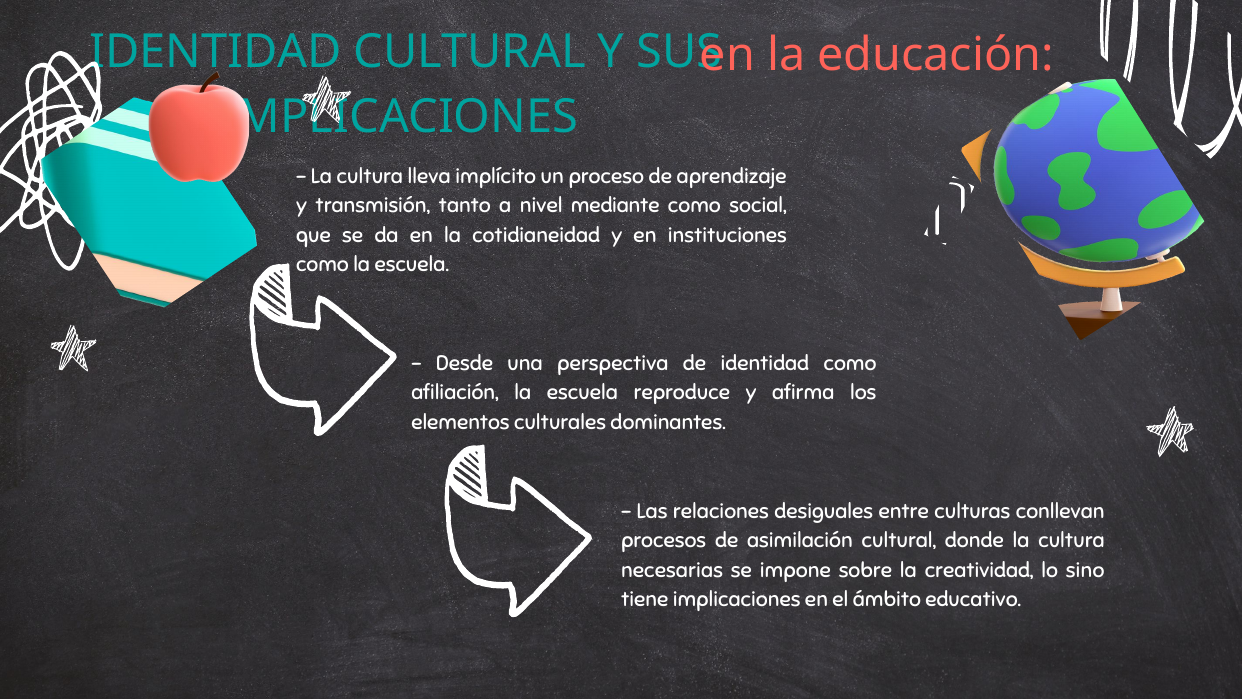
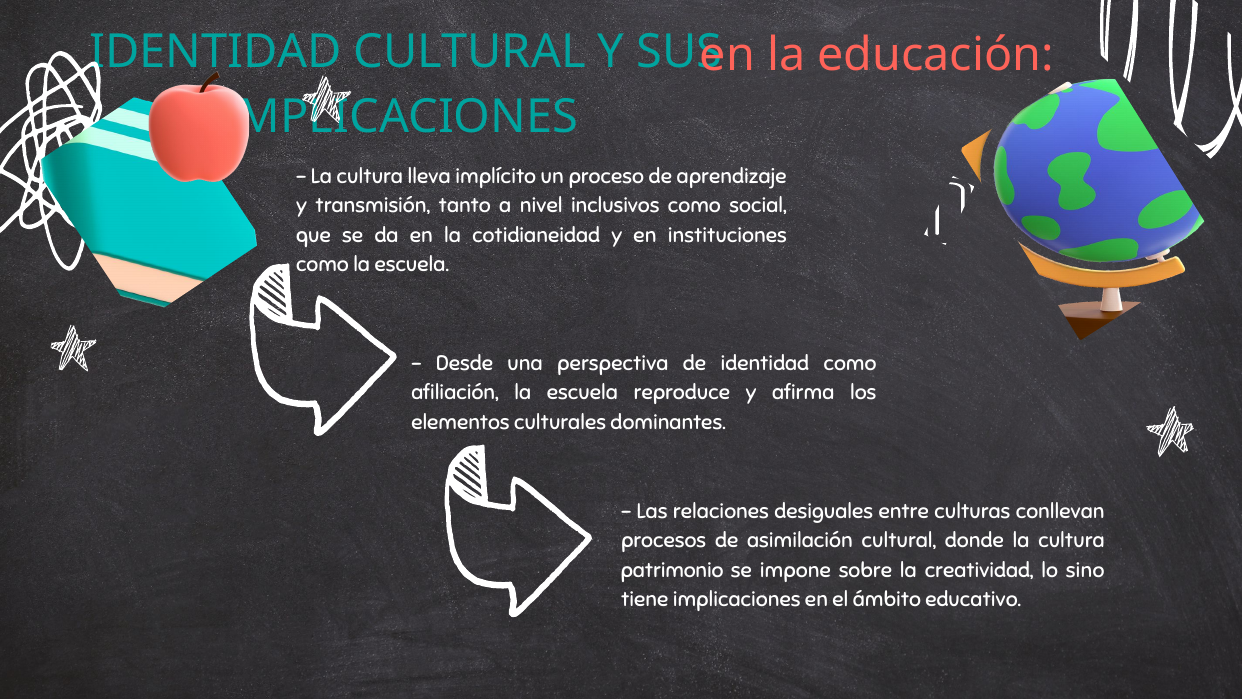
mediante: mediante -> inclusivos (615, 206)
necesarias: necesarias -> patrimonio (672, 570)
